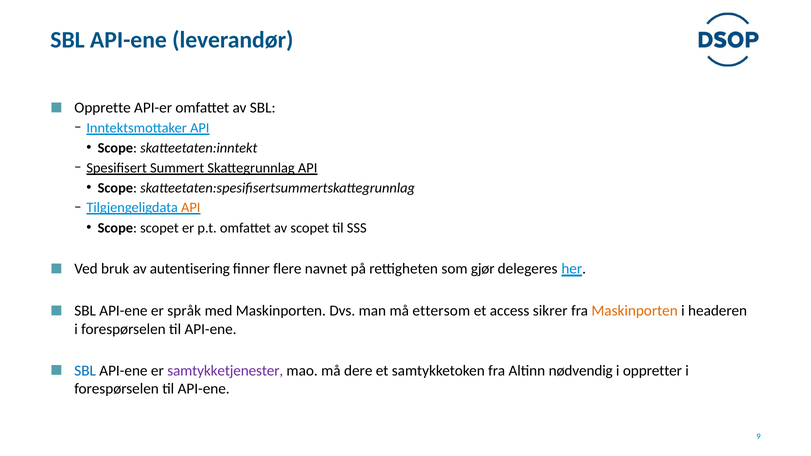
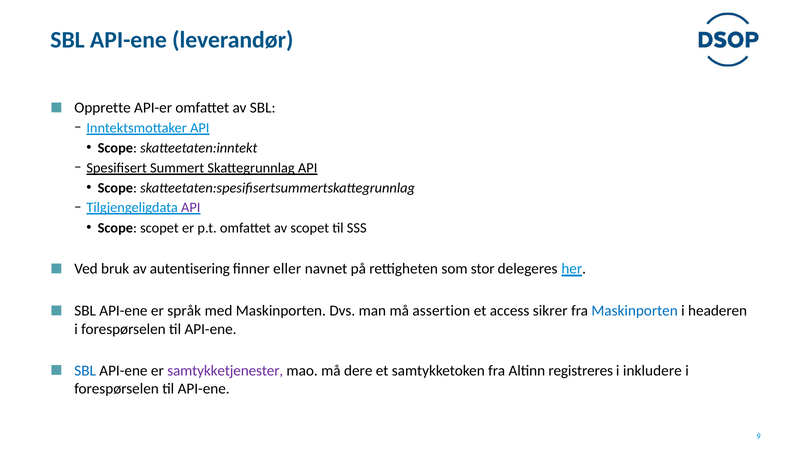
API colour: orange -> purple (191, 208)
flere: flere -> eller (287, 269)
gjør: gjør -> stor (483, 269)
ettersom: ettersom -> assertion (441, 311)
Maskinporten colour: orange -> blue (635, 311)
nødvendig: nødvendig -> registreres (581, 371)
oppretter: oppretter -> inkludere (652, 371)
